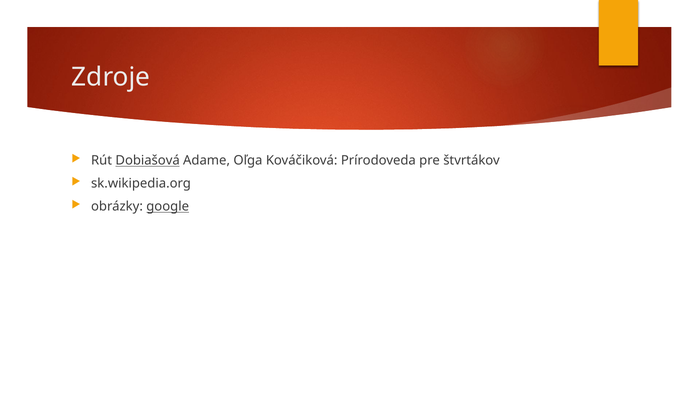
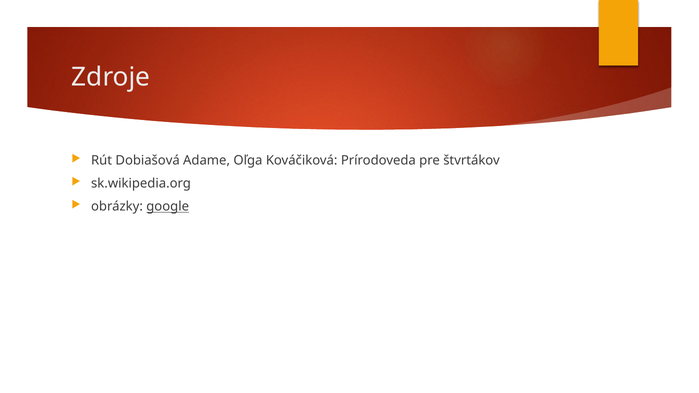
Dobiašová underline: present -> none (148, 161)
